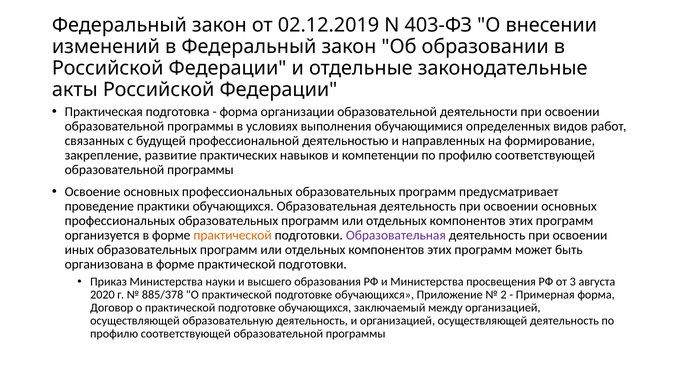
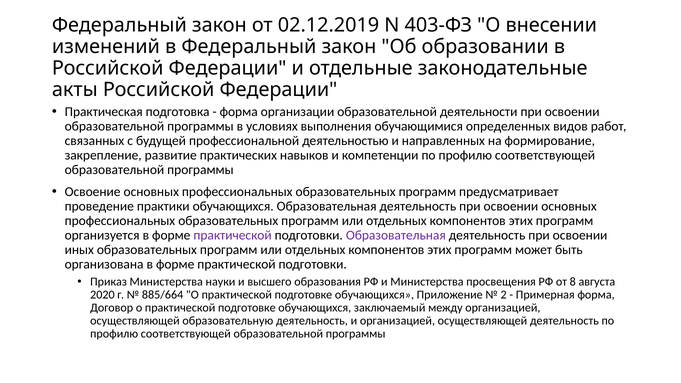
практической colour: orange -> purple (233, 235)
3: 3 -> 8 (573, 282)
885/378: 885/378 -> 885/664 (163, 295)
